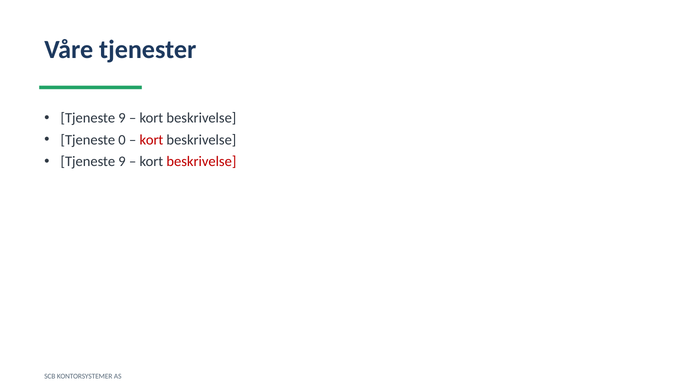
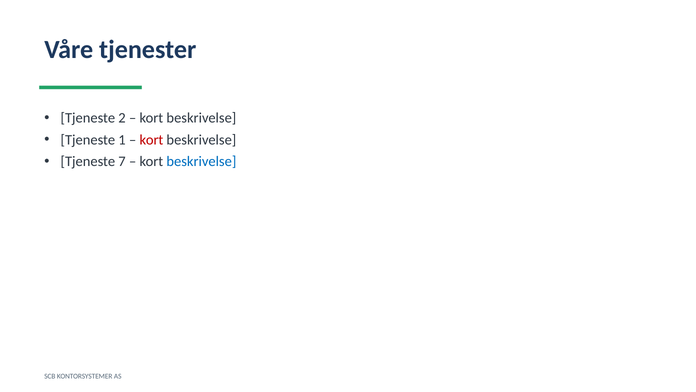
9: 9 -> 2 (122, 118)
0: 0 -> 1 (122, 140)
9: 9 -> 7 (122, 161)
beskrivelse colour: red -> blue (201, 161)
